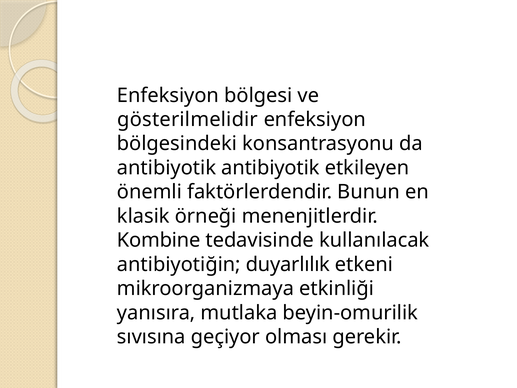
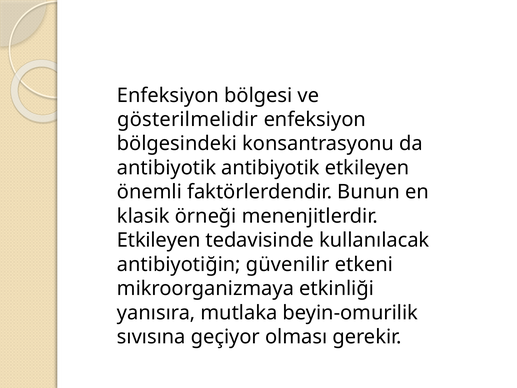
Kombine: Kombine -> Etkileyen (159, 240)
duyarlılık: duyarlılık -> güvenilir (288, 264)
